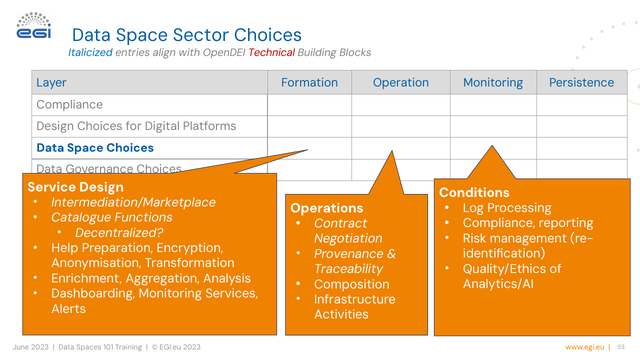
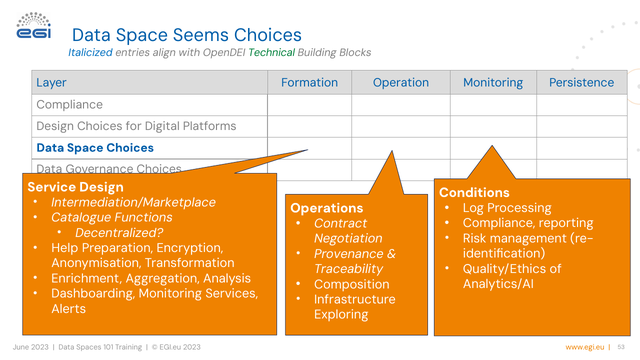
Sector: Sector -> Seems (201, 35)
Technical colour: red -> green (272, 53)
Activities: Activities -> Exploring (341, 315)
